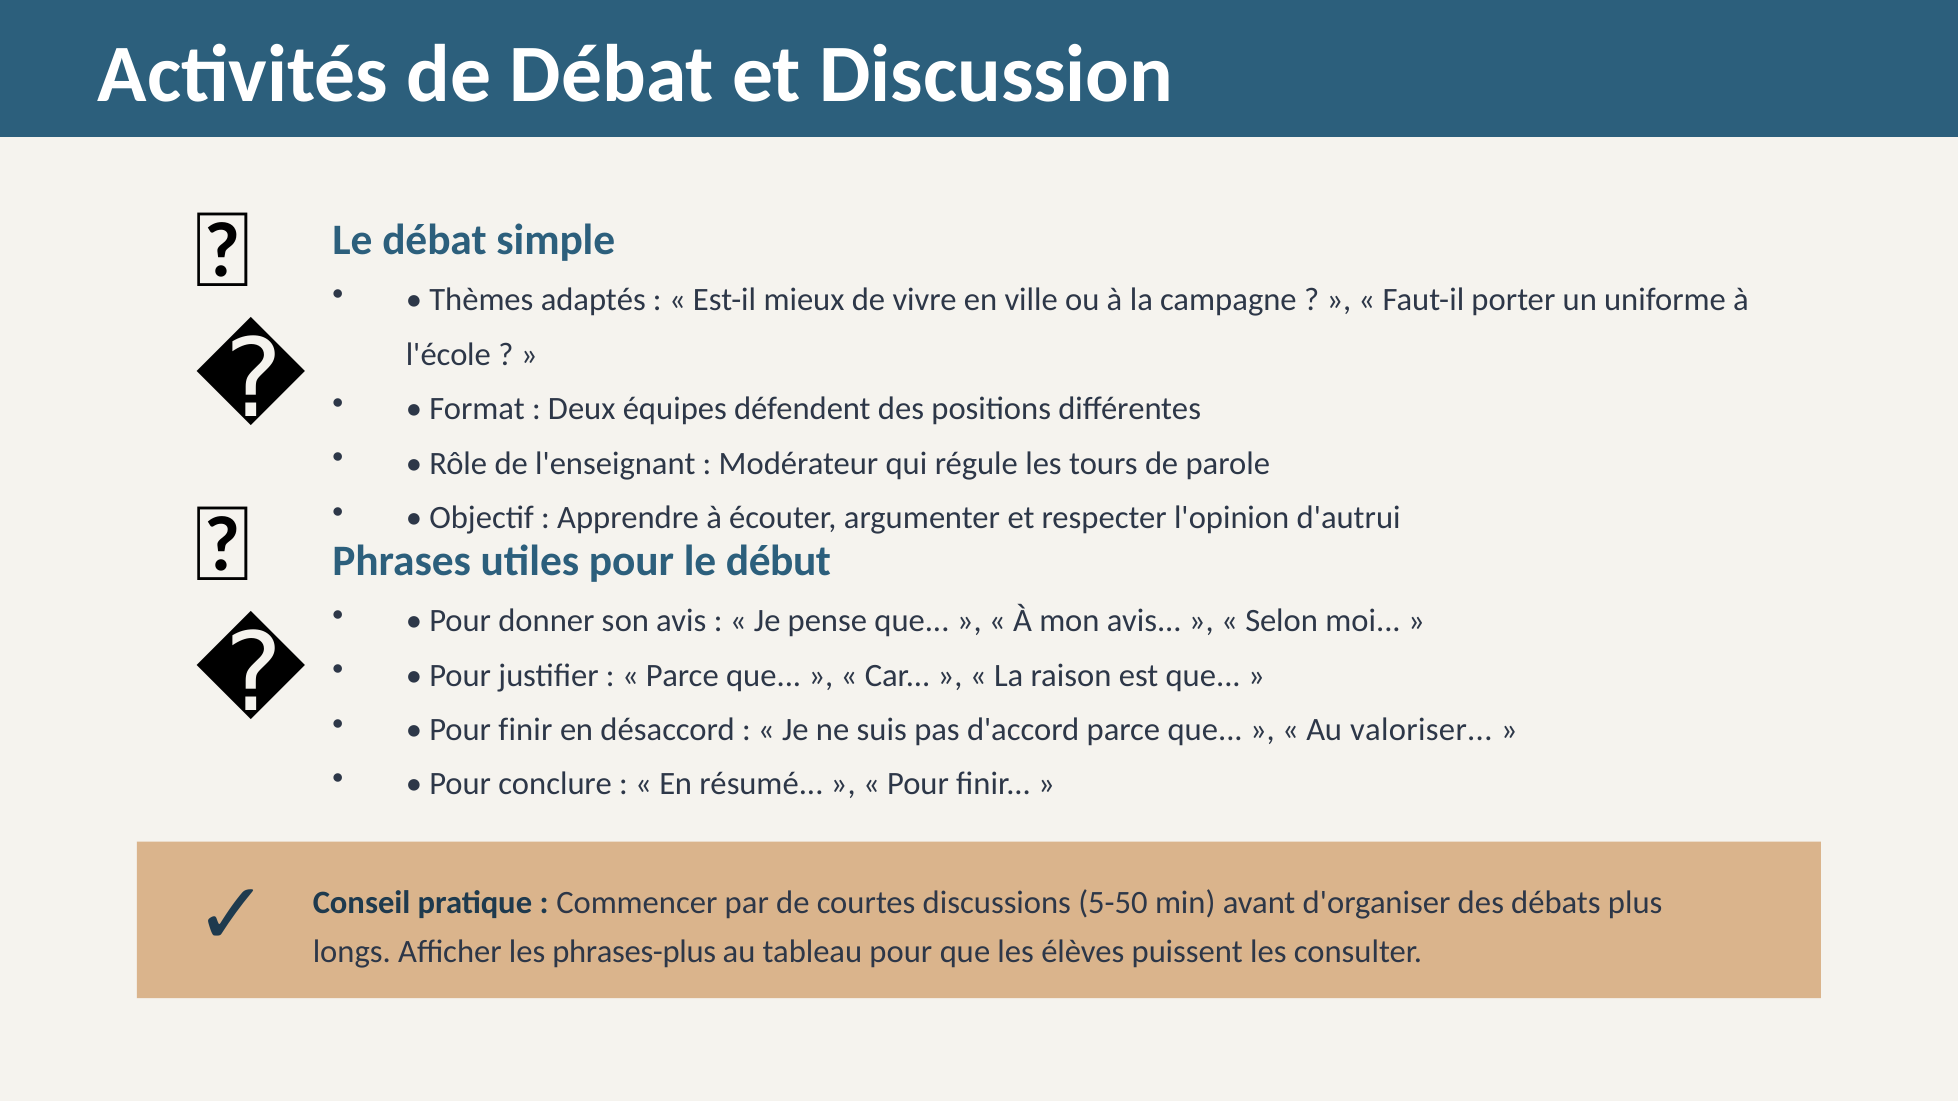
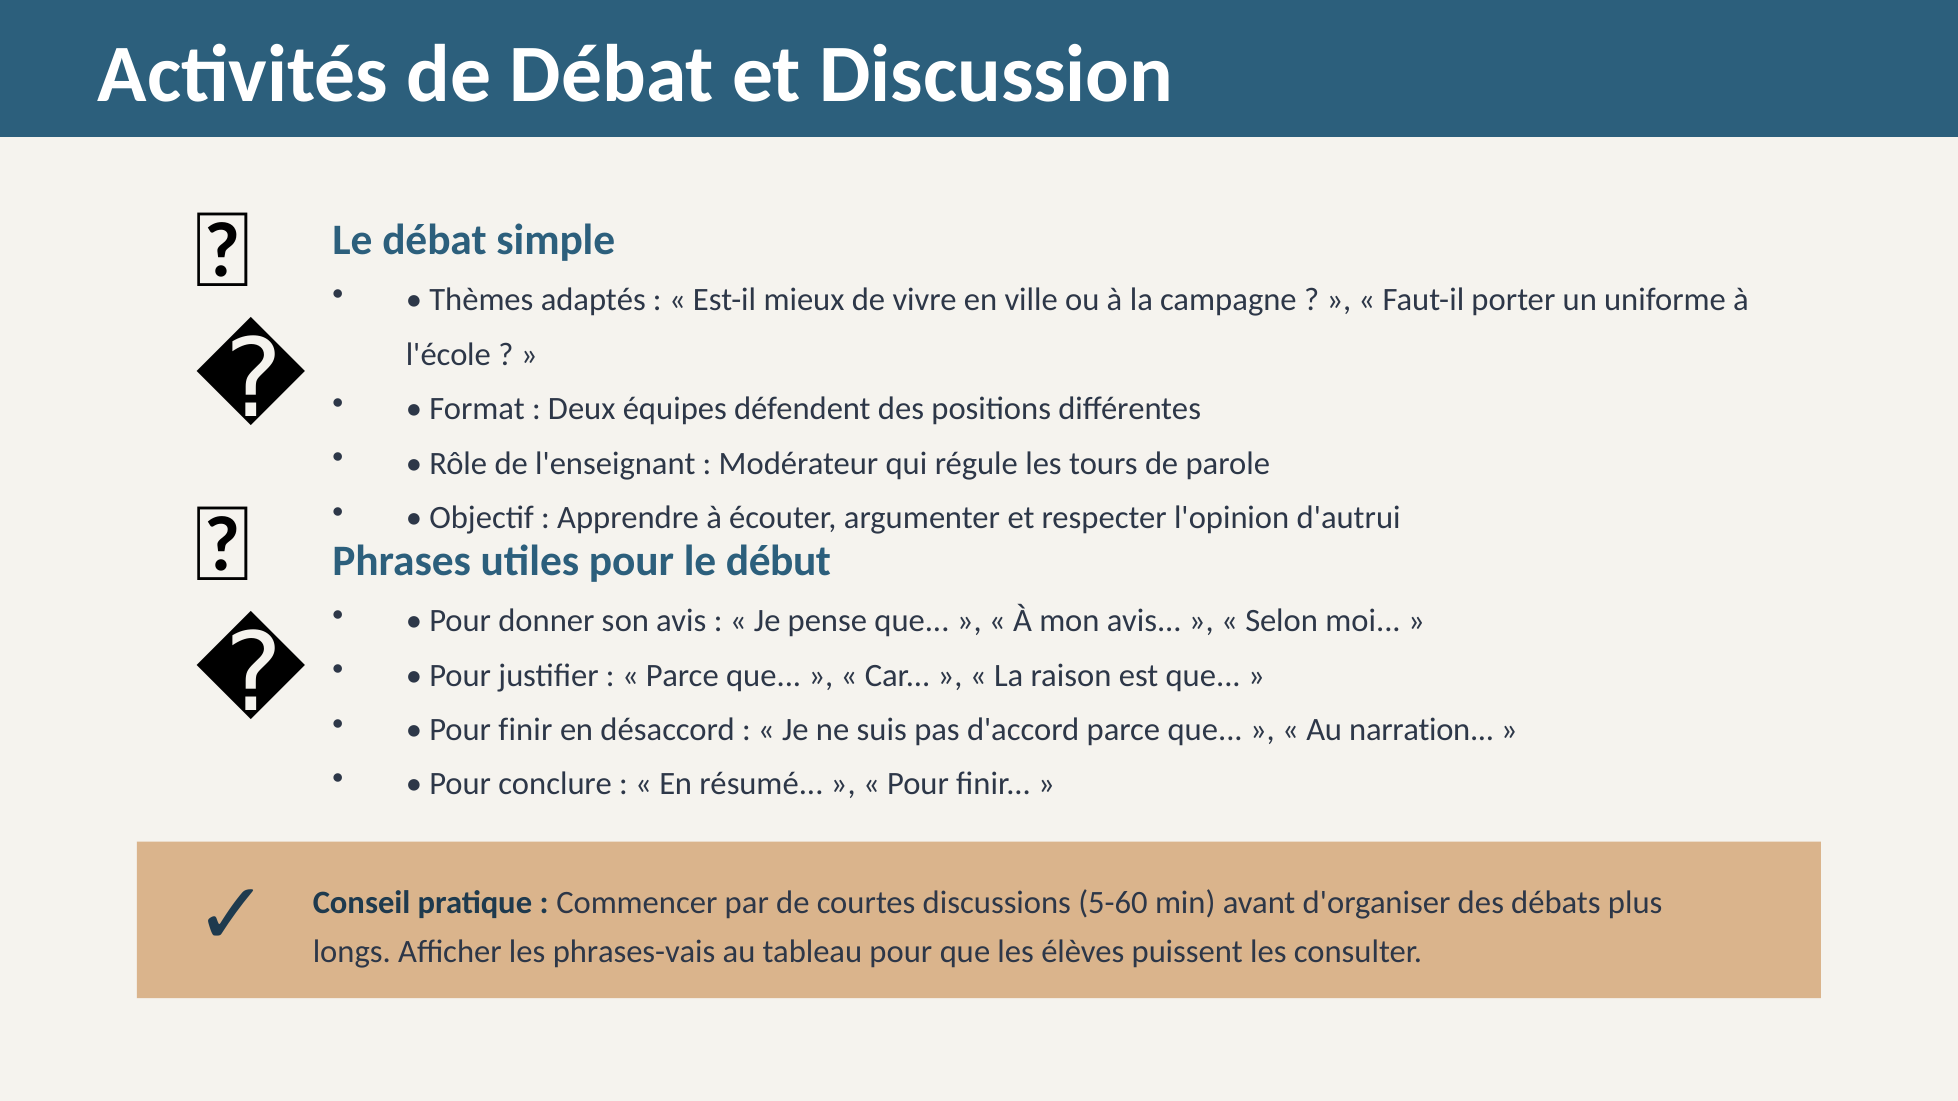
valoriser: valoriser -> narration (1422, 730)
5-50: 5-50 -> 5-60 (1113, 903)
phrases-plus: phrases-plus -> phrases-vais (634, 952)
